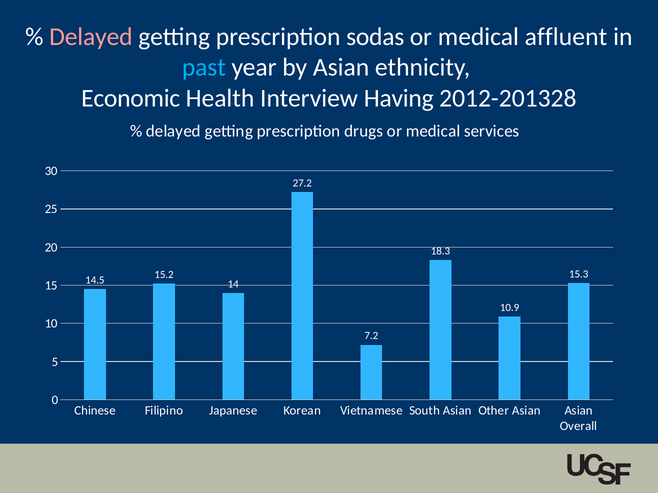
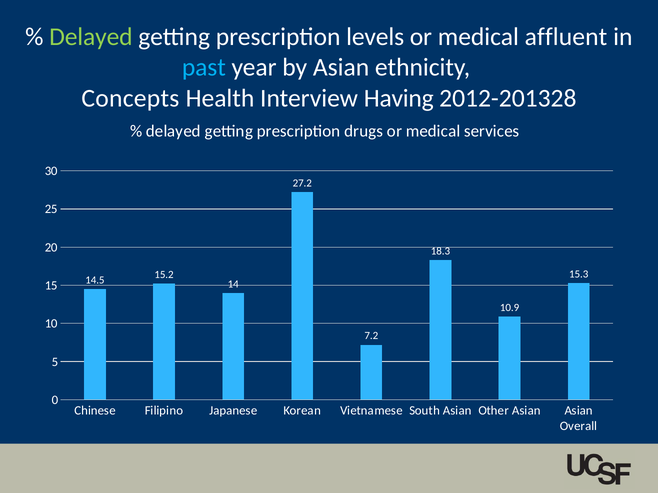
Delayed colour: pink -> light green (91, 37)
sodas: sodas -> levels (375, 37)
Economic: Economic -> Concepts (130, 98)
